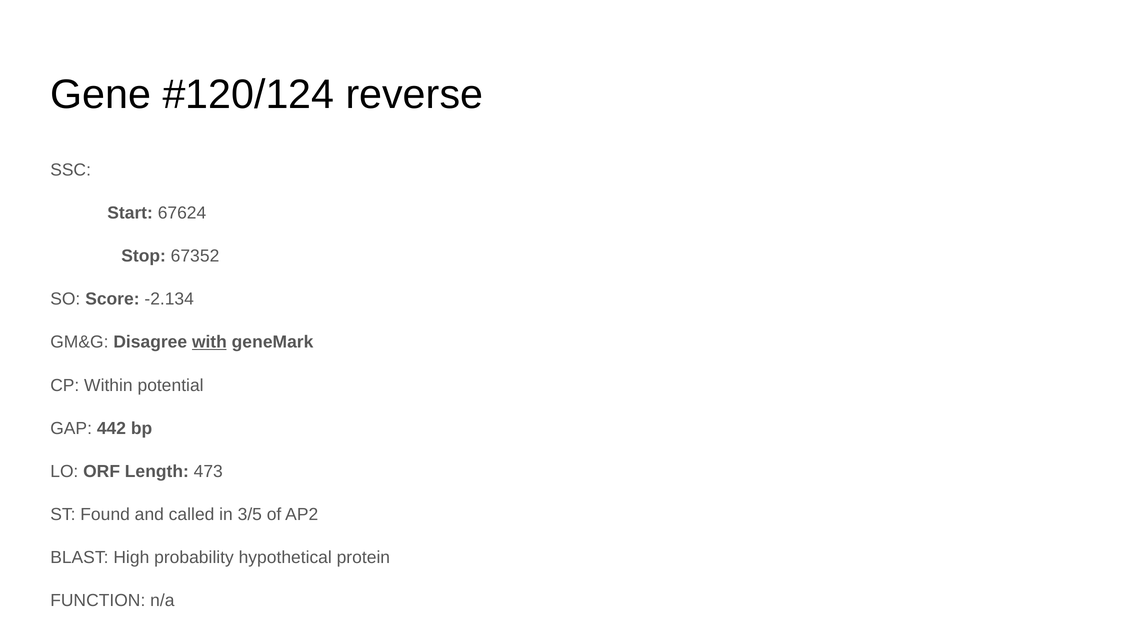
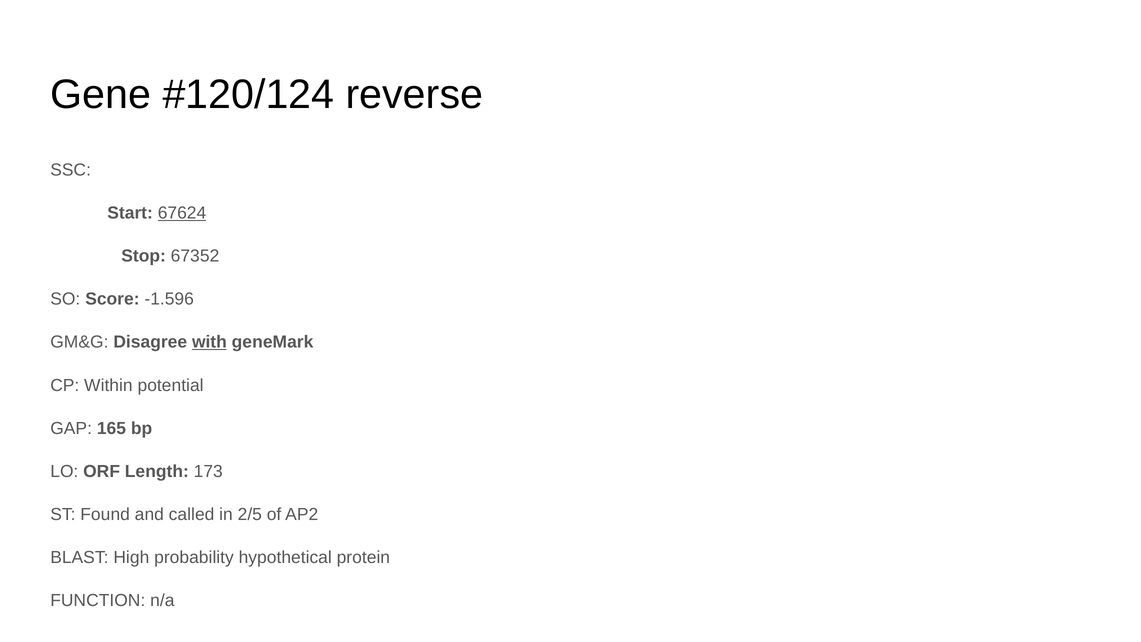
67624 underline: none -> present (182, 213)
-2.134: -2.134 -> -1.596 (169, 299)
442: 442 -> 165 (111, 428)
473: 473 -> 173 (208, 471)
3/5: 3/5 -> 2/5 (250, 514)
